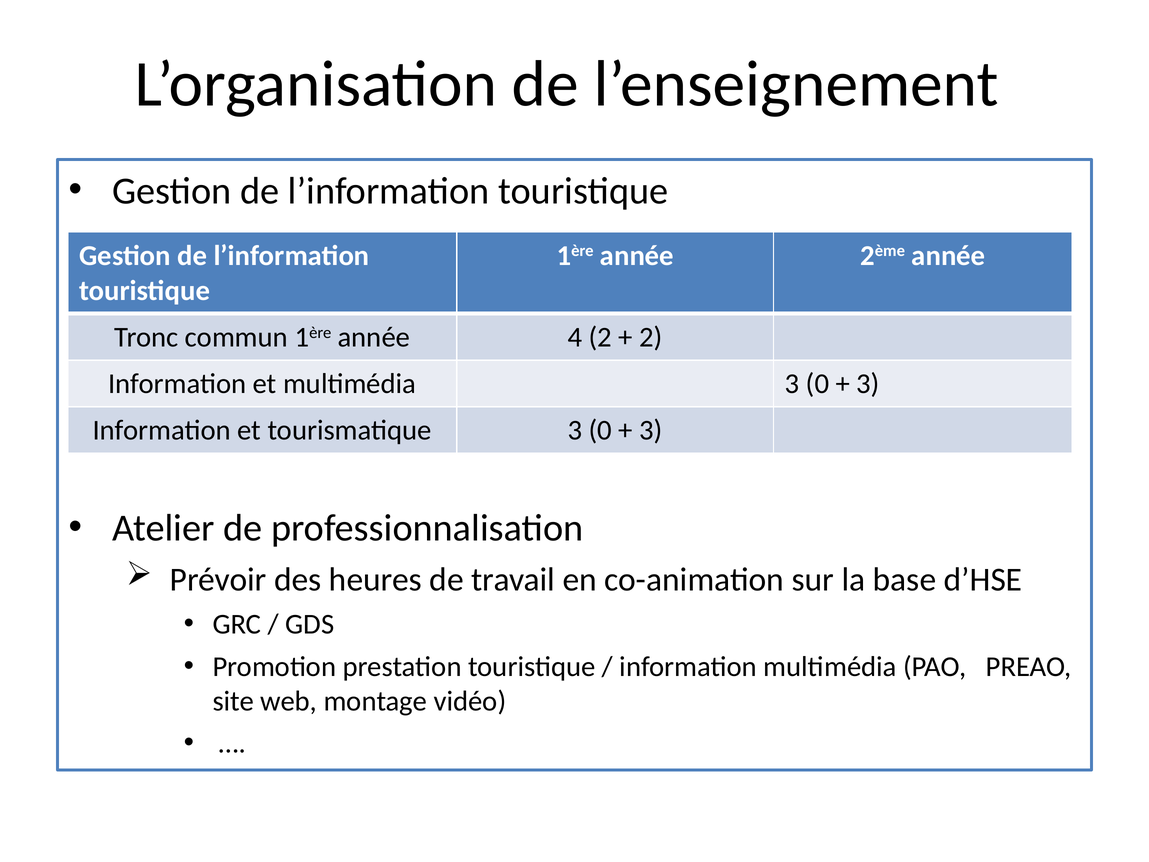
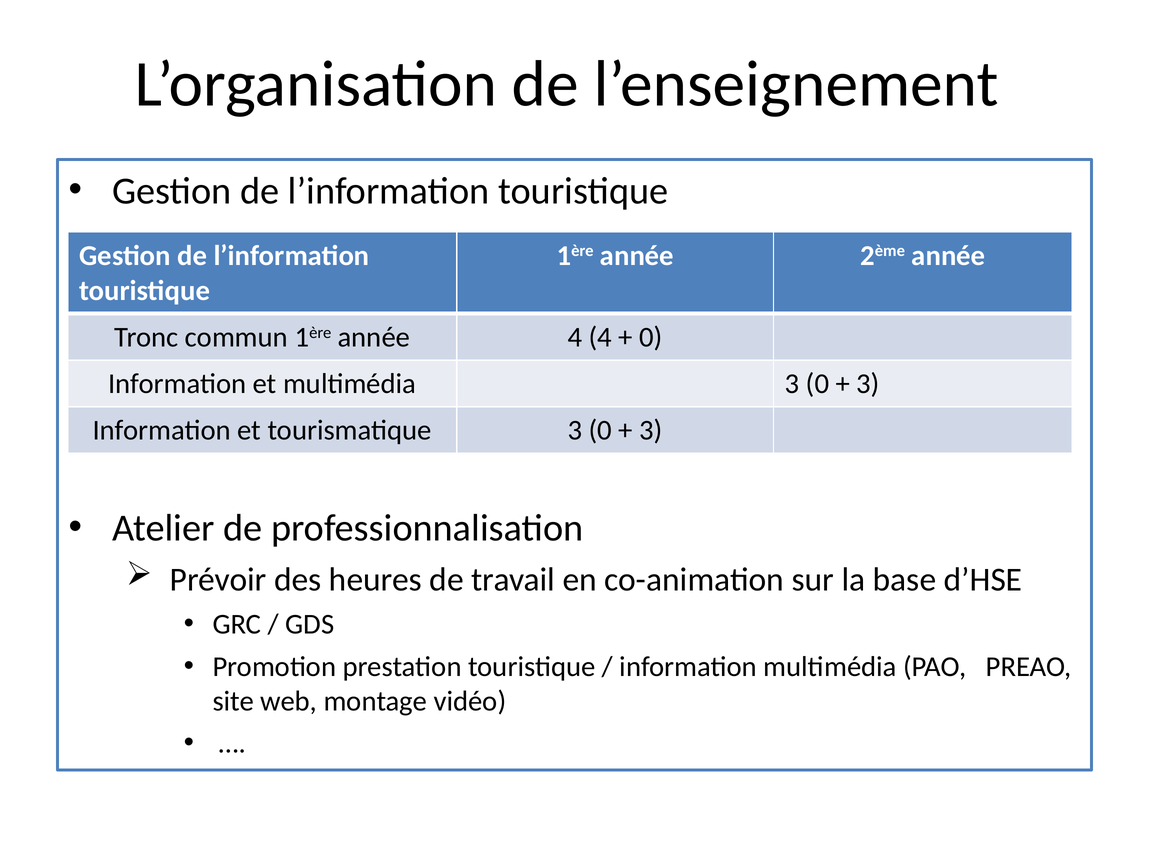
4 2: 2 -> 4 (600, 337)
2: 2 -> 0 (651, 337)
